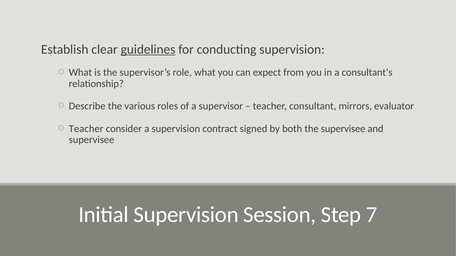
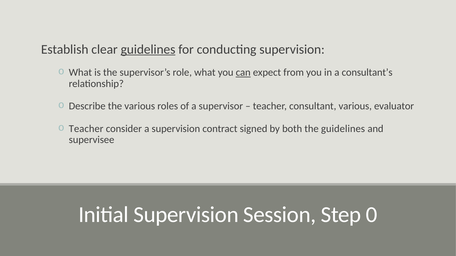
can underline: none -> present (243, 73)
consultant mirrors: mirrors -> various (355, 106)
the supervisee: supervisee -> guidelines (343, 129)
7: 7 -> 0 (372, 215)
